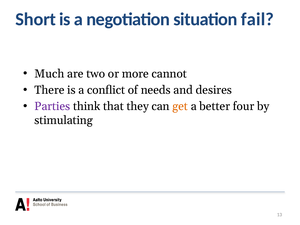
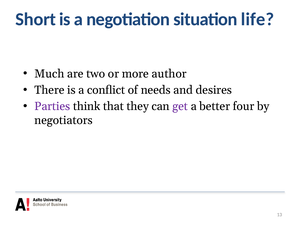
fail: fail -> life (257, 19)
cannot: cannot -> author (169, 74)
get colour: orange -> purple (180, 106)
stimulating: stimulating -> negotiators (64, 120)
